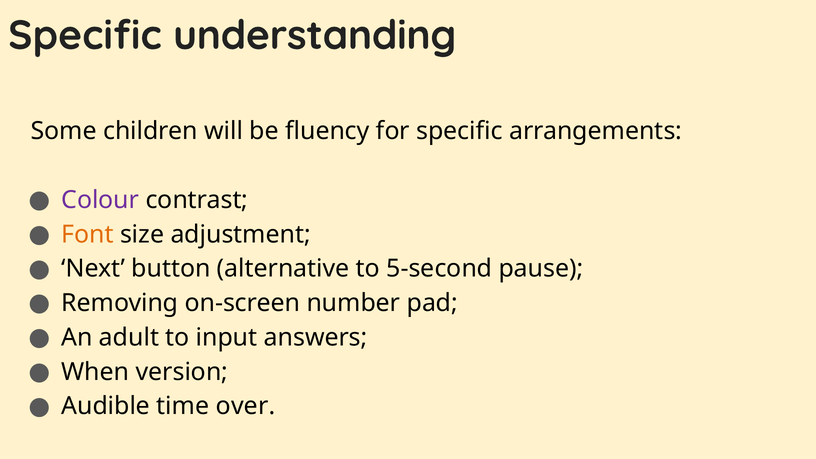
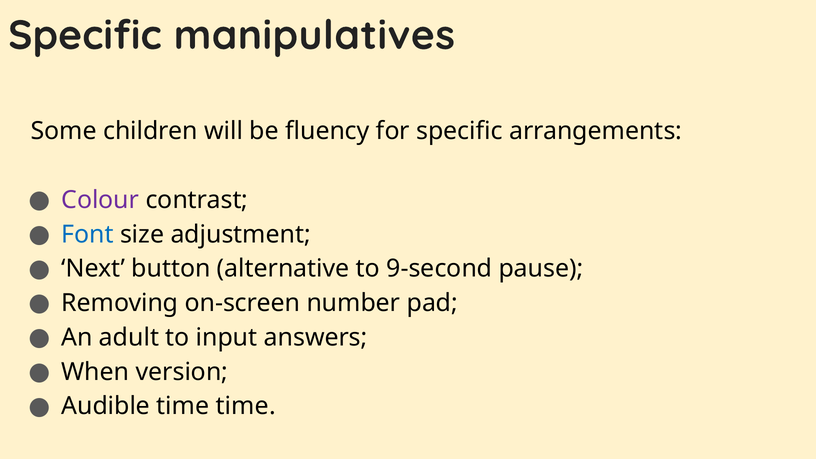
understanding: understanding -> manipulatives (314, 35)
Font colour: orange -> blue (87, 234)
5-second: 5-second -> 9-second (439, 269)
time over: over -> time (246, 406)
